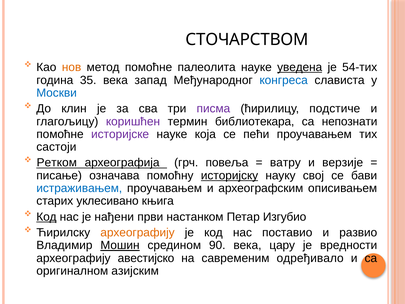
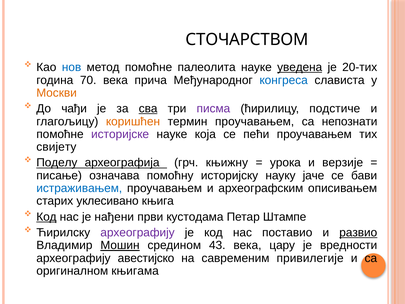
нов colour: orange -> blue (72, 67)
54-тих: 54-тих -> 20-тих (360, 67)
35: 35 -> 70 (88, 80)
запад: запад -> прича (151, 80)
Москви colour: blue -> orange (57, 93)
клин: клин -> чађи (74, 109)
сва underline: none -> present (148, 109)
коришћен colour: purple -> orange (133, 121)
термин библиотекара: библиотекара -> проучавањем (255, 121)
састоји: састоји -> свијету (56, 147)
Ретком: Ретком -> Поделу (57, 163)
повеља: повеља -> књижну (227, 163)
ватру: ватру -> урока (285, 163)
историјску underline: present -> none (229, 175)
свој: свој -> јаче (313, 175)
настанком: настанком -> кустодама (195, 217)
Изгубио: Изгубио -> Штампе (285, 217)
археографију colour: orange -> purple (138, 232)
развио underline: none -> present (358, 232)
90: 90 -> 43 (217, 245)
одређивало: одређивало -> привилегије (310, 258)
азијским: азијским -> књигама (135, 271)
